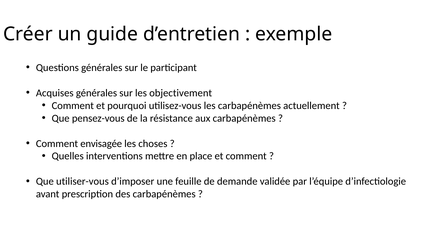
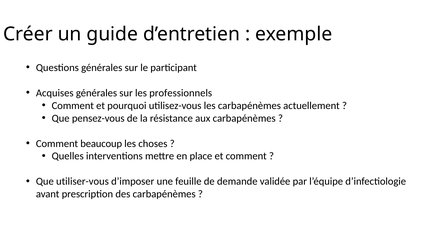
objectivement: objectivement -> professionnels (181, 93)
envisagée: envisagée -> beaucoup (101, 143)
